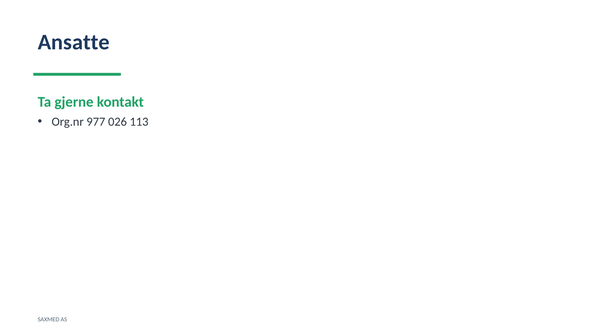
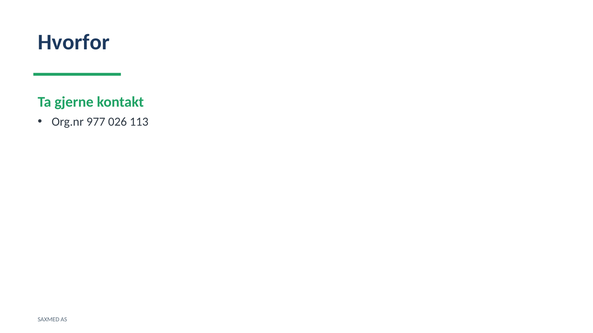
Ansatte: Ansatte -> Hvorfor (74, 42)
